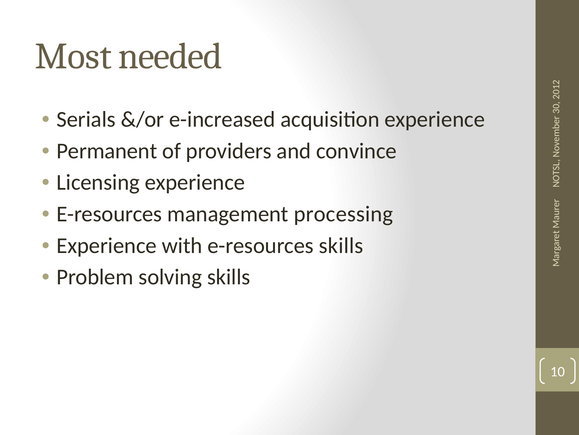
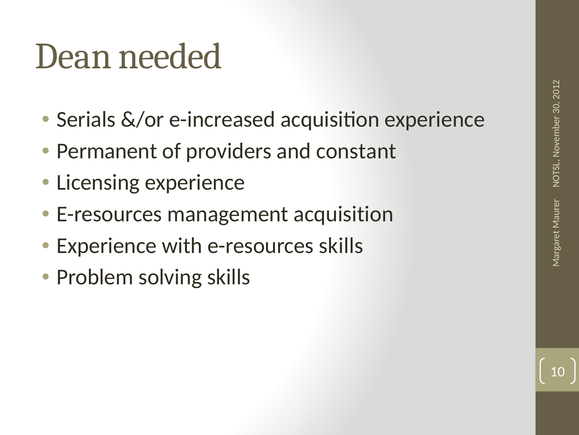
Most: Most -> Dean (73, 56)
convince: convince -> constant (356, 151)
management processing: processing -> acquisition (344, 214)
